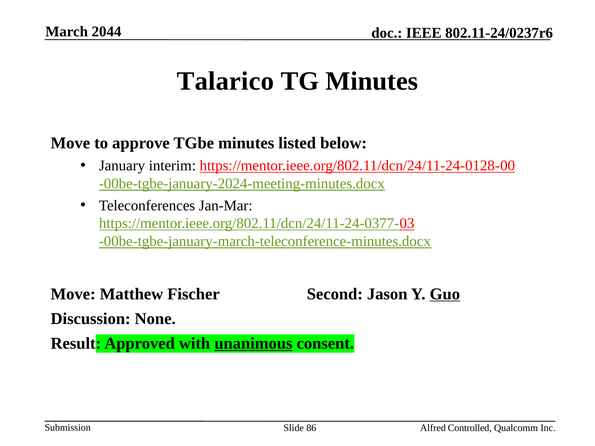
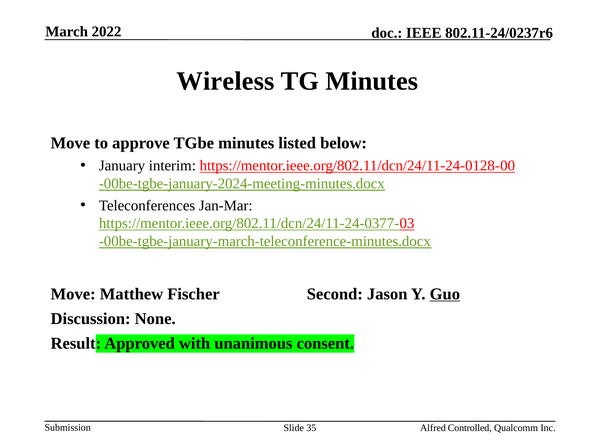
2044: 2044 -> 2022 (107, 32)
Talarico: Talarico -> Wireless (226, 81)
unanimous underline: present -> none (253, 344)
86: 86 -> 35 (311, 428)
